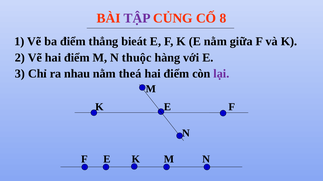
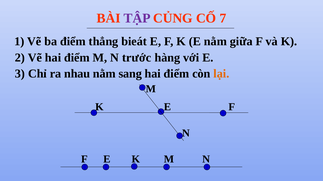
8: 8 -> 7 (223, 18)
thuộc: thuộc -> trước (137, 58)
theá: theá -> sang (130, 74)
lại colour: purple -> orange (221, 74)
